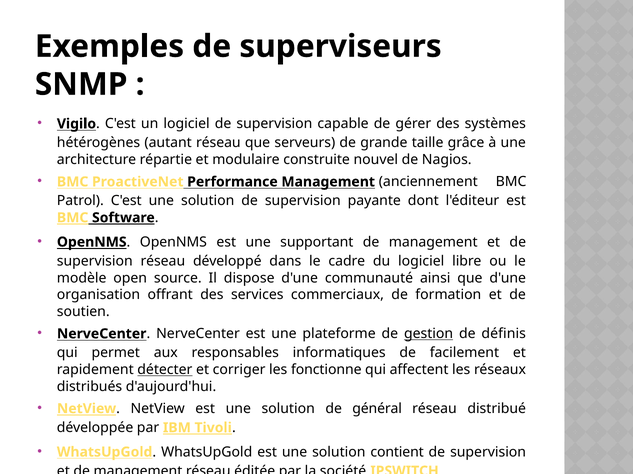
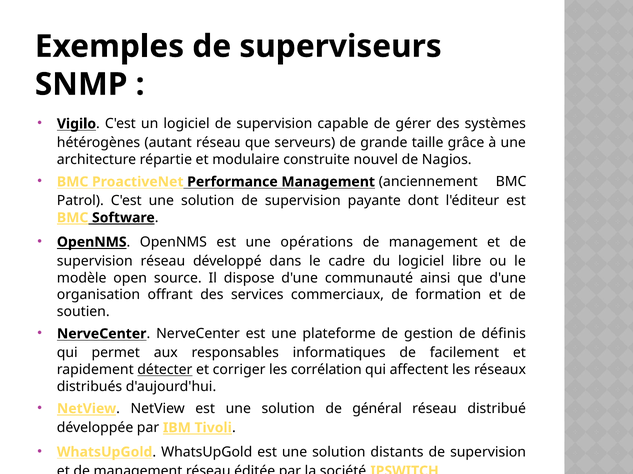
supportant: supportant -> opérations (317, 242)
gestion underline: present -> none (429, 334)
fonctionne: fonctionne -> corrélation (326, 370)
contient: contient -> distants (397, 453)
